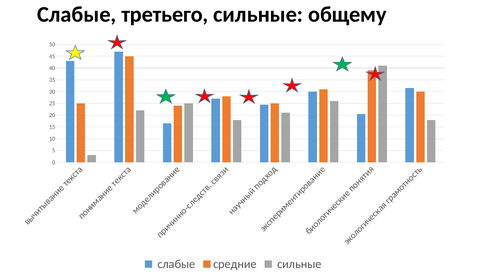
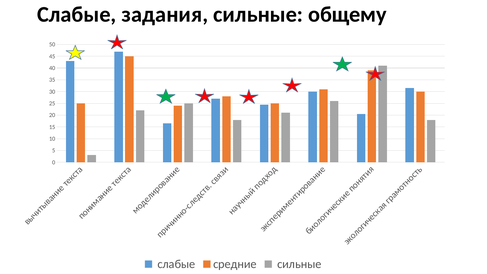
третьего: третьего -> задания (165, 14)
